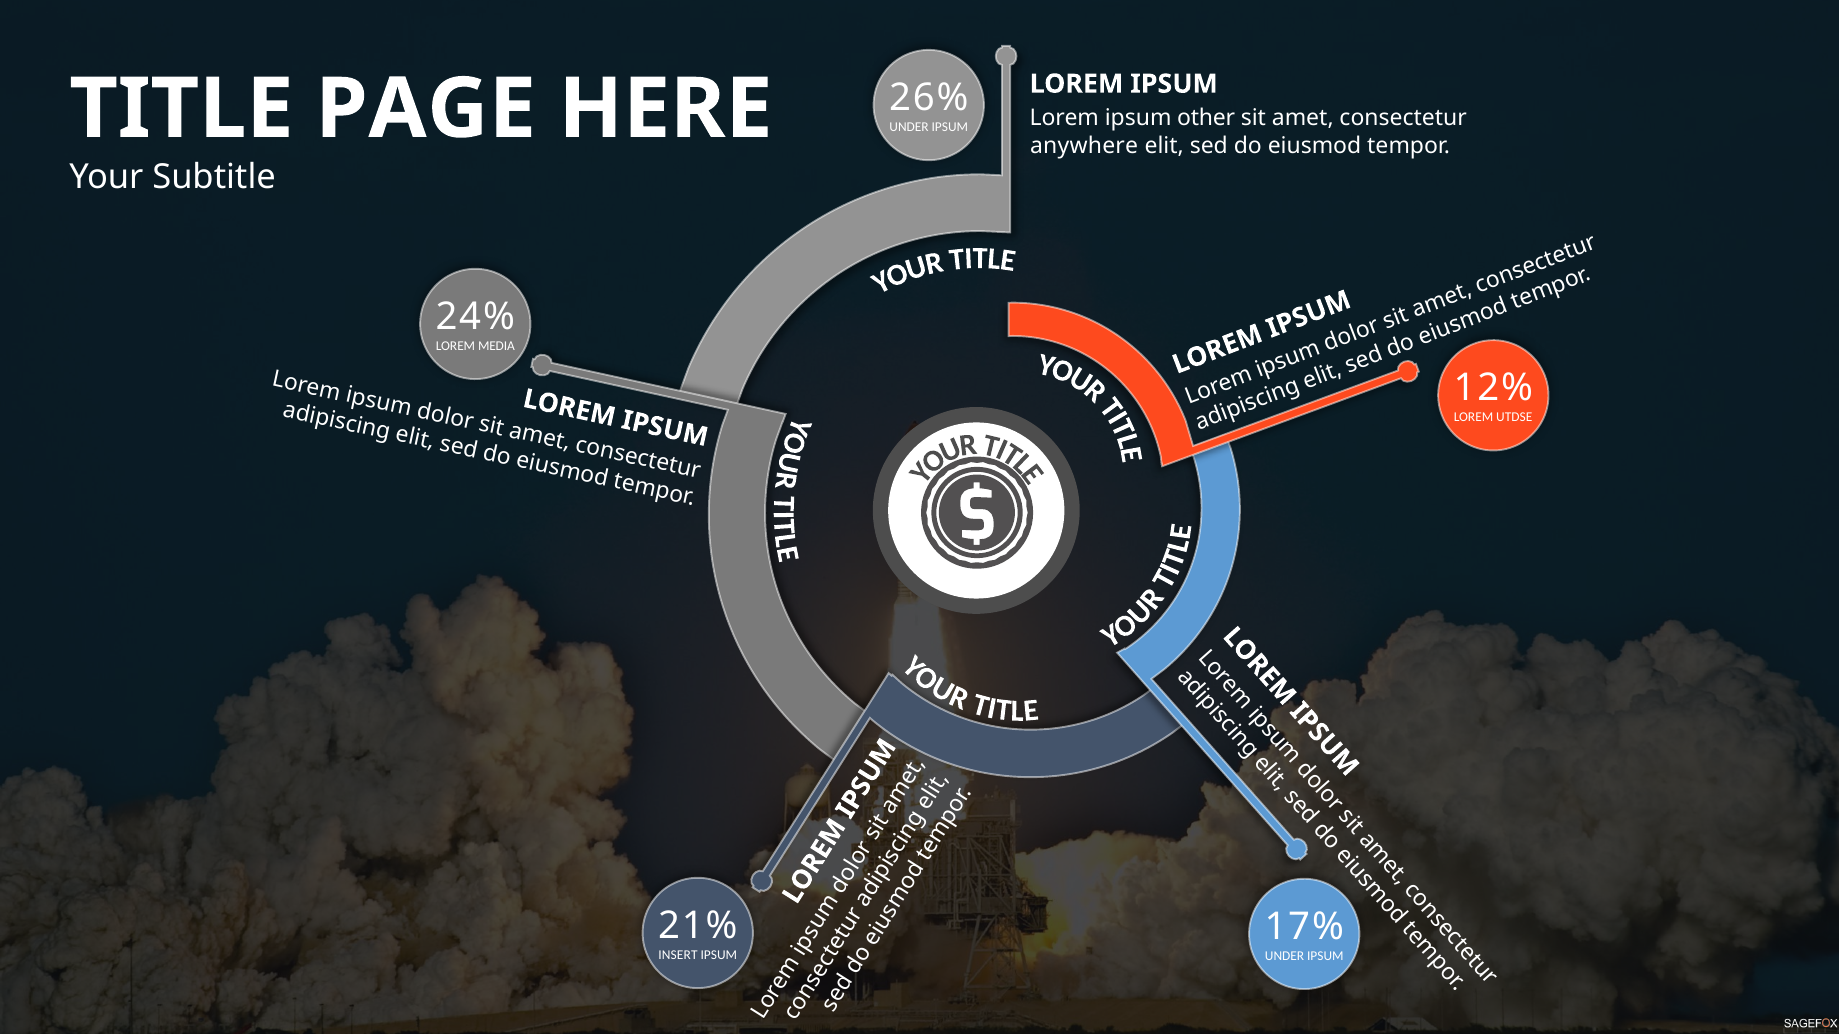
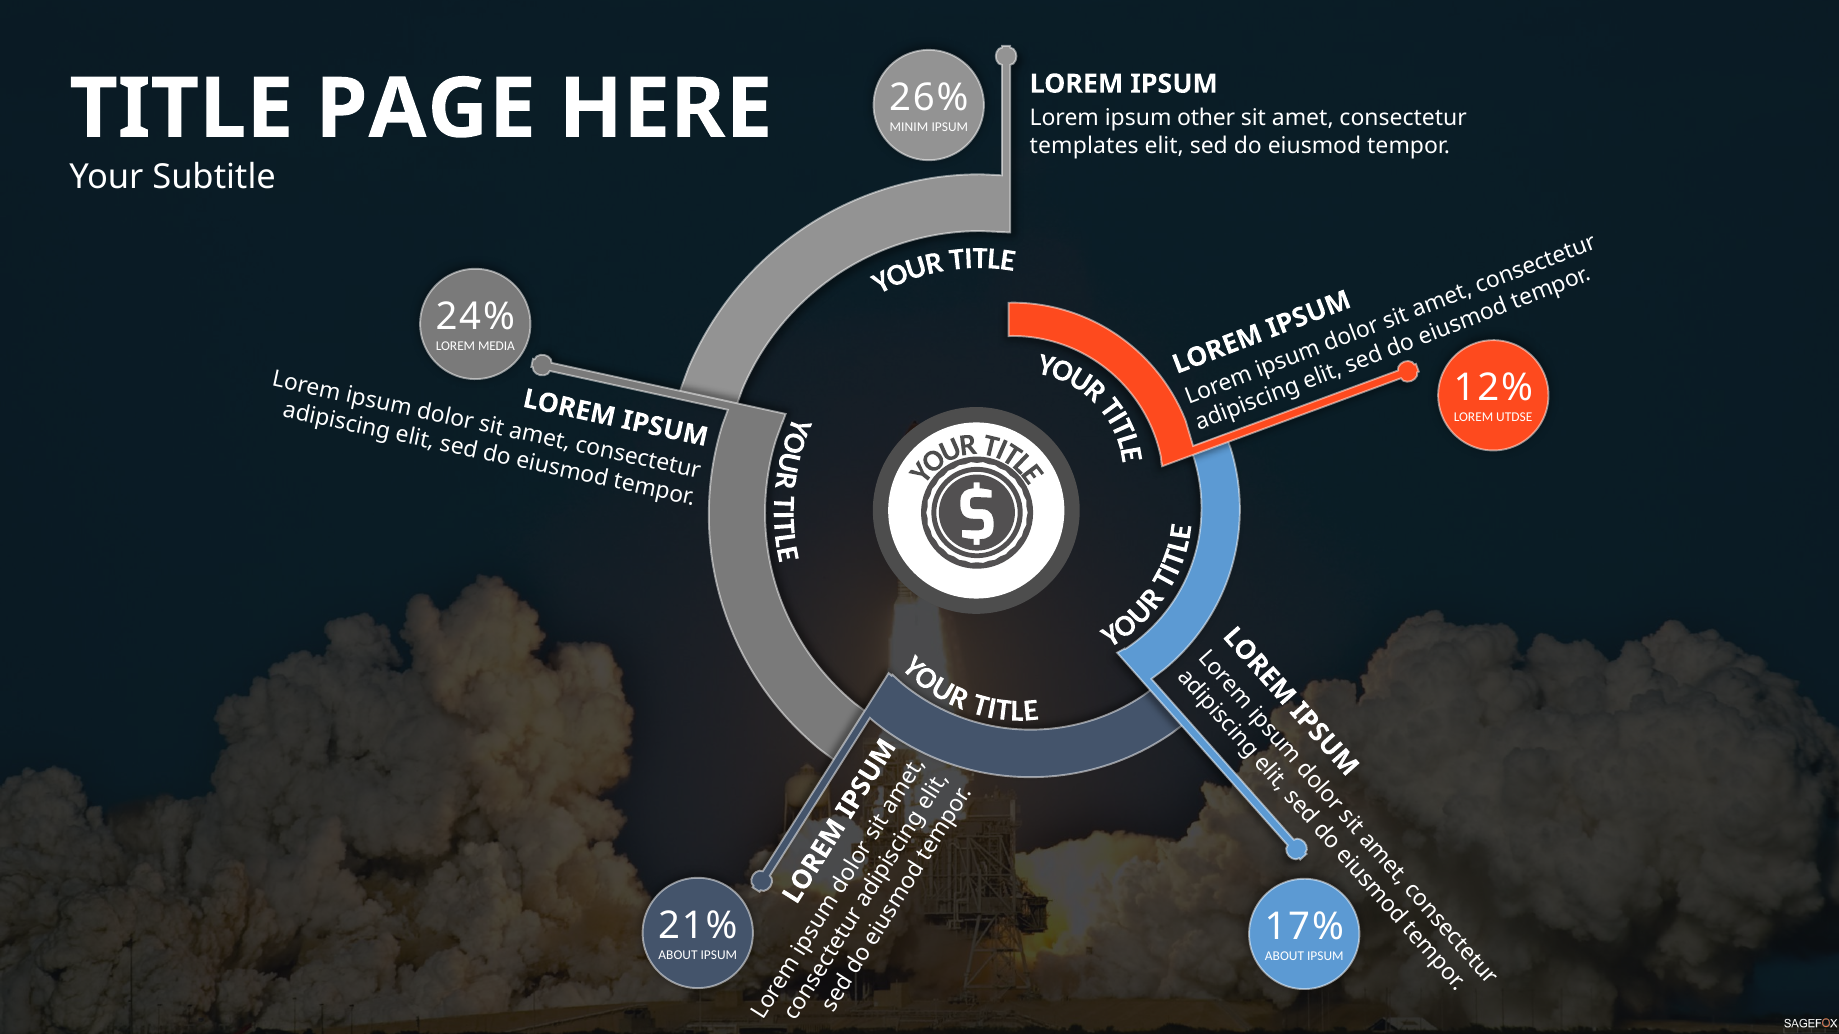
UNDER: UNDER -> MINIM (909, 127)
anywhere: anywhere -> templates (1084, 146)
INSERT: INSERT -> ABOUT (678, 955)
UNDER: UNDER -> ABOUT (1285, 956)
